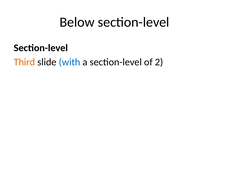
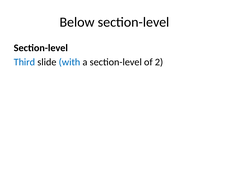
Third colour: orange -> blue (24, 62)
